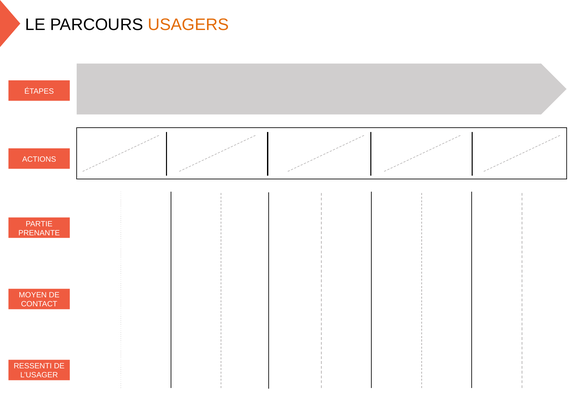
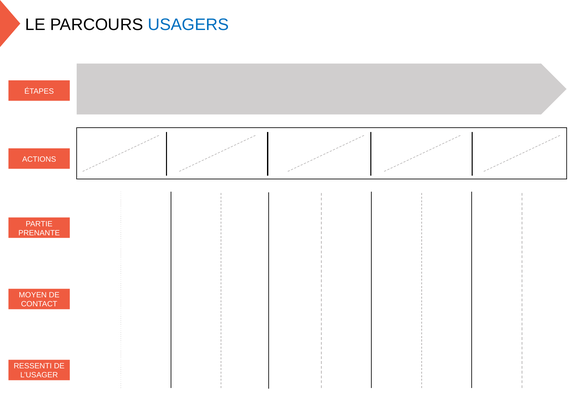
USAGERS colour: orange -> blue (188, 25)
